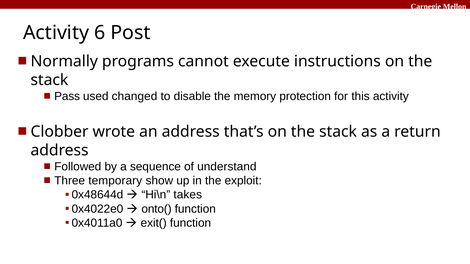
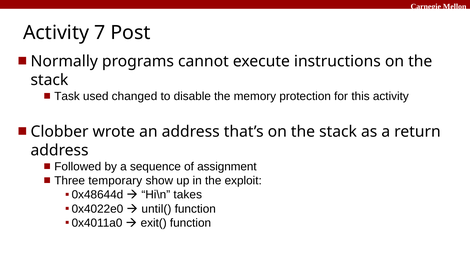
6: 6 -> 7 (100, 33)
Pass: Pass -> Task (67, 96)
understand: understand -> assignment (227, 167)
onto(: onto( -> until( (156, 209)
